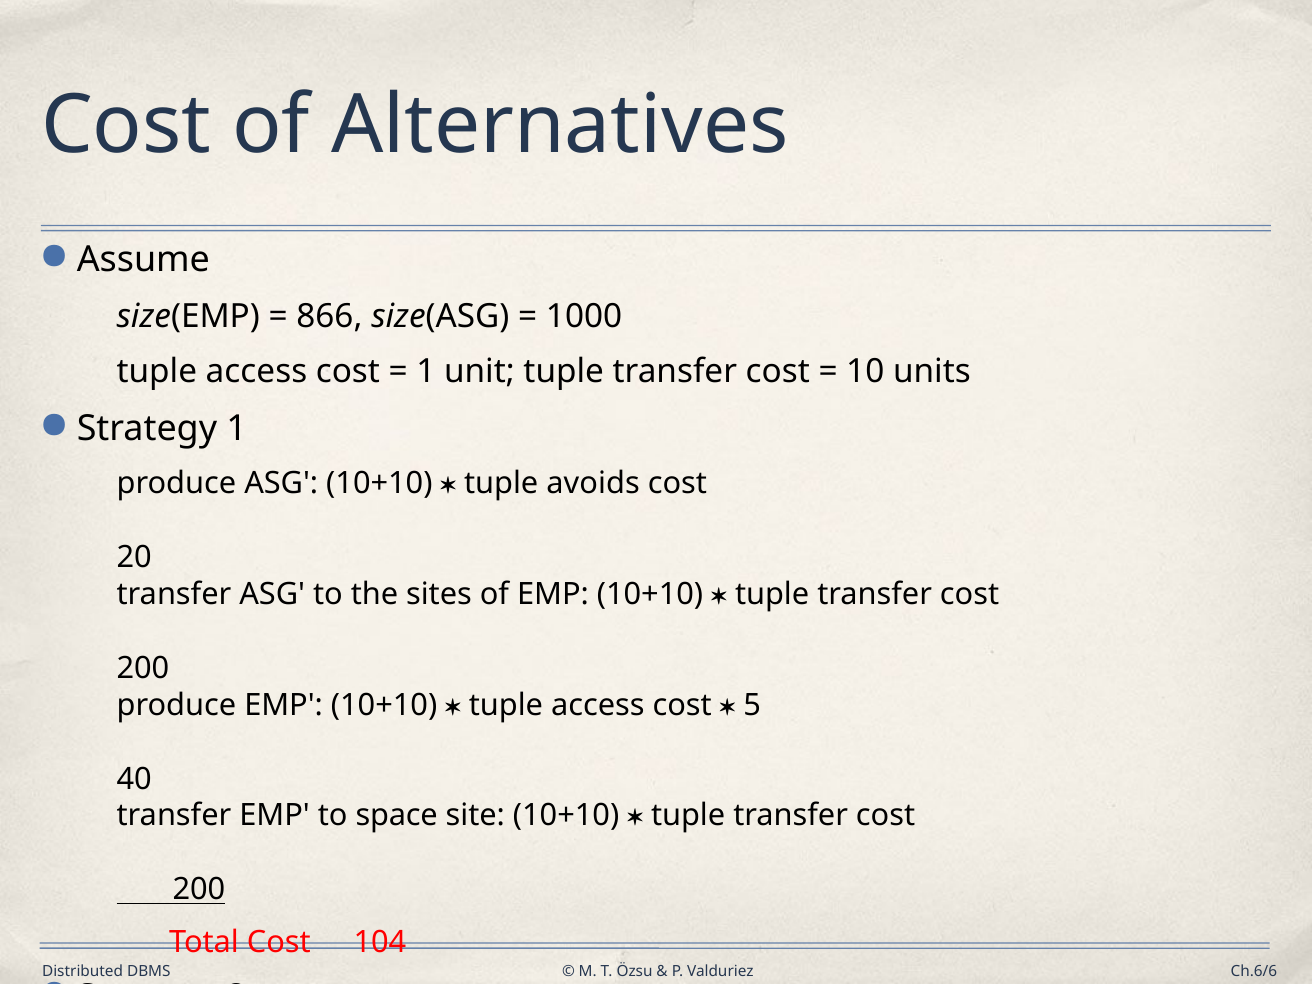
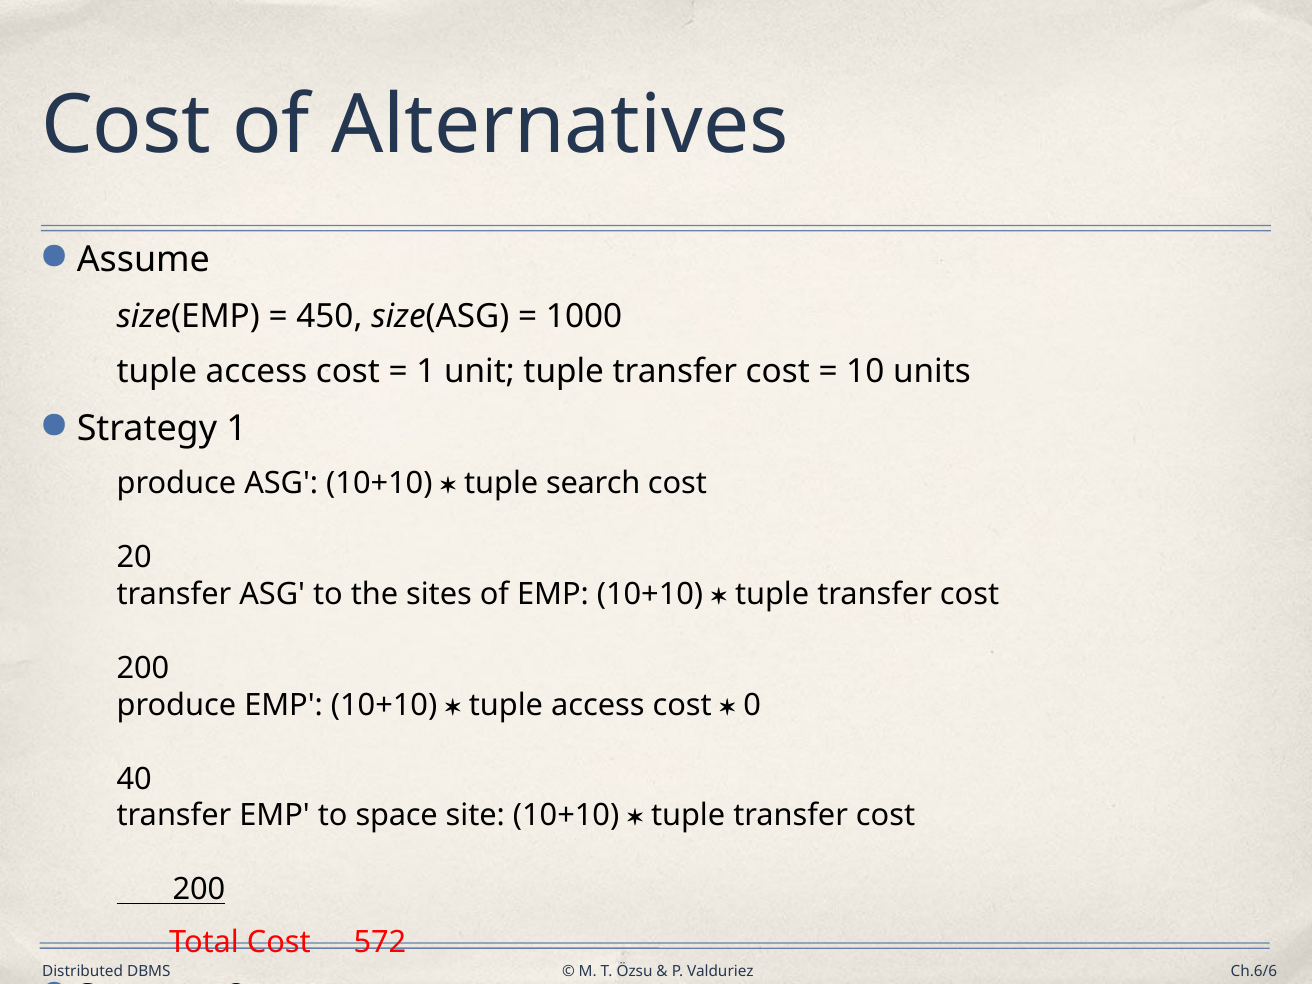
866: 866 -> 450 (329, 316)
avoids: avoids -> search (593, 484)
5: 5 -> 0 (752, 705)
104: 104 -> 572 (380, 942)
